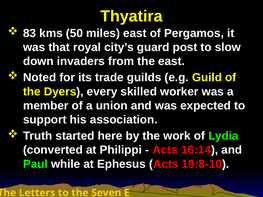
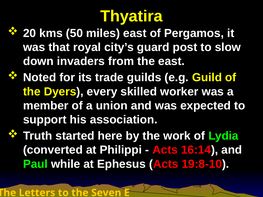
83: 83 -> 20 (30, 33)
